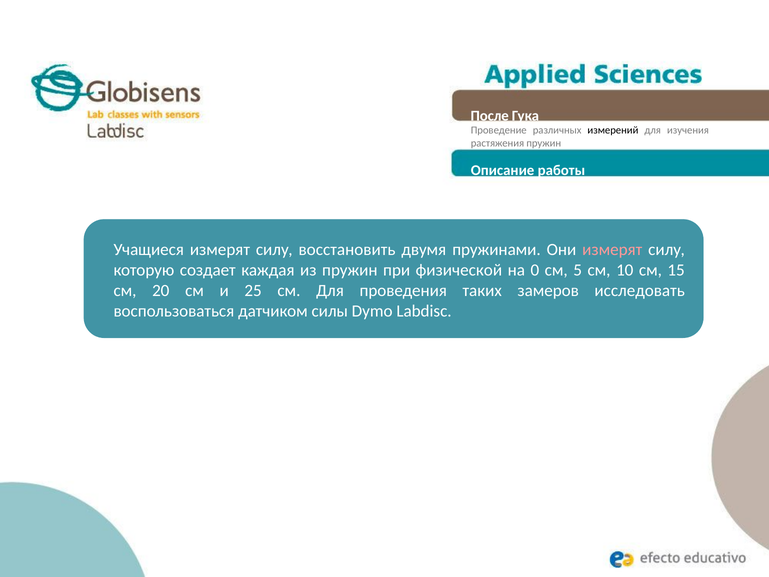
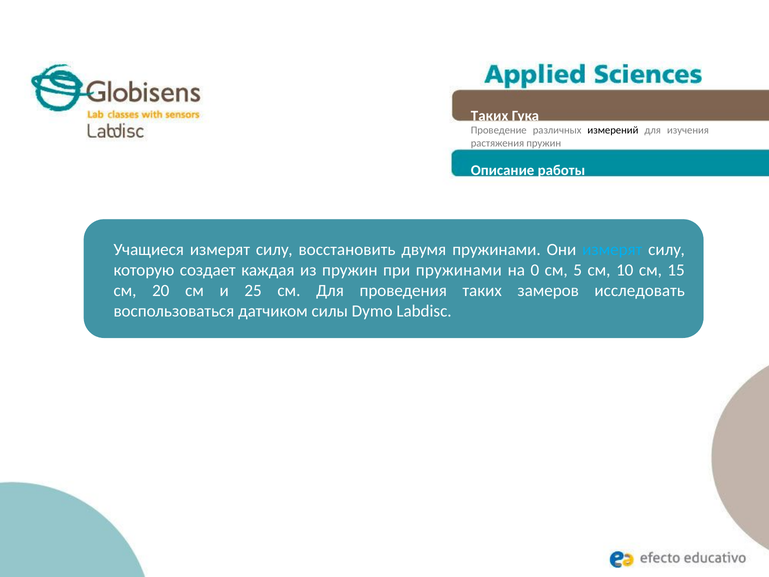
После: После -> Таких (490, 116)
измерят colour: pink -> light blue (612, 249)
при физической: физической -> пружинами (459, 270)
